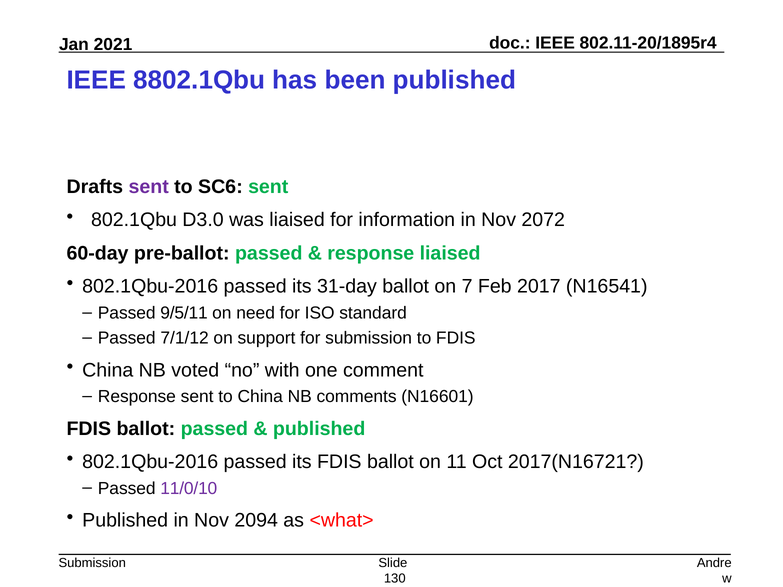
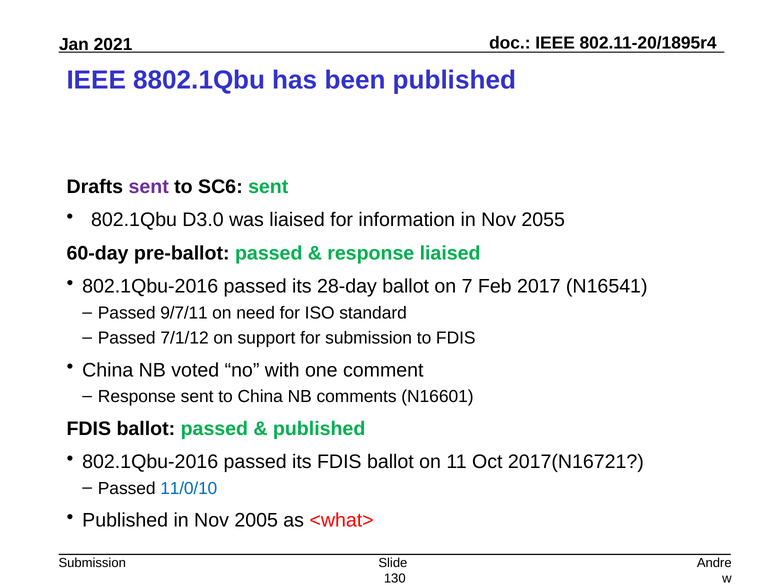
2072: 2072 -> 2055 (543, 220)
31-day: 31-day -> 28-day (347, 287)
9/5/11: 9/5/11 -> 9/7/11 (184, 313)
11/0/10 colour: purple -> blue (189, 488)
2094: 2094 -> 2005 (256, 521)
